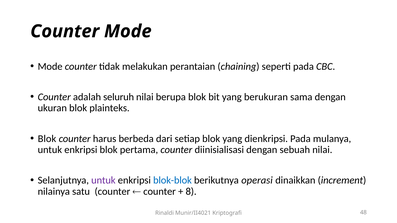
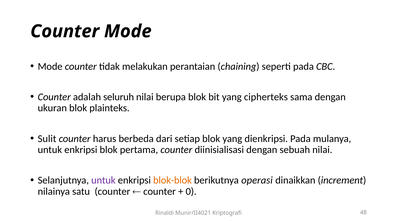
berukuran: berukuran -> cipherteks (266, 97)
Blok: Blok -> Sulit (47, 139)
blok-blok colour: blue -> orange (172, 181)
8: 8 -> 0 (191, 192)
